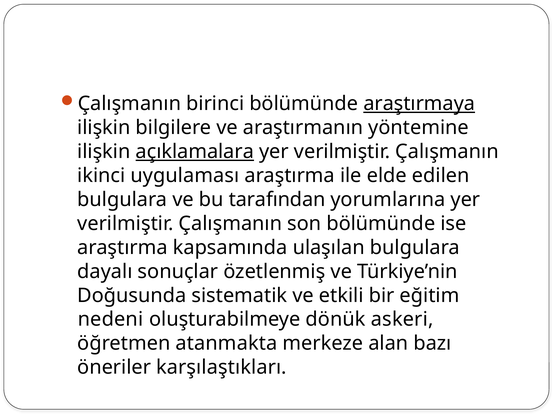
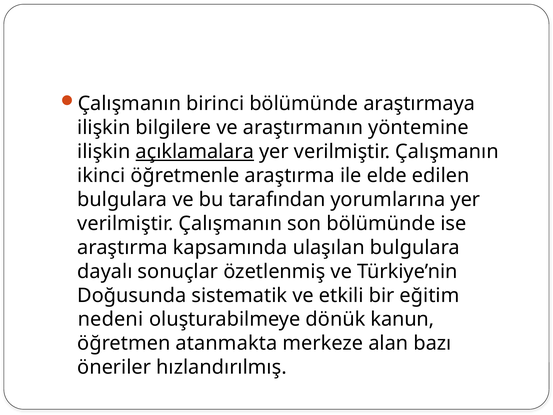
araştırmaya underline: present -> none (419, 104)
uygulaması: uygulaması -> öğretmenle (185, 176)
askeri: askeri -> kanun (402, 319)
karşılaştıkları: karşılaştıkları -> hızlandırılmış (221, 367)
